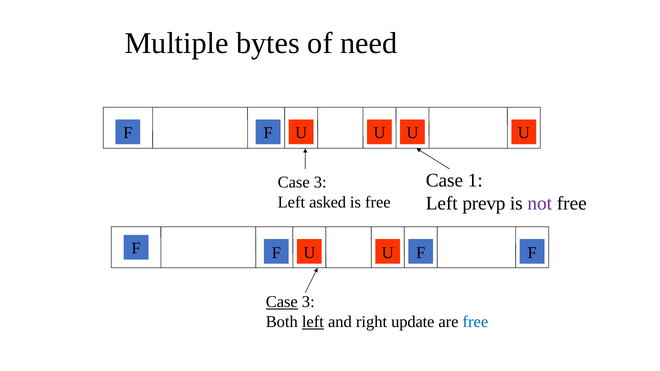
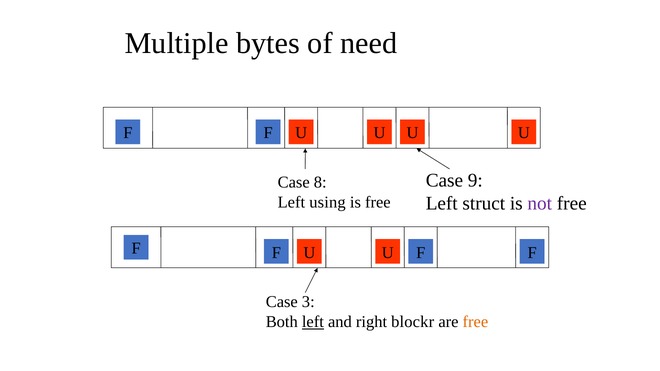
1: 1 -> 9 (475, 180)
3: 3 -> 8 (320, 183)
prevp: prevp -> struct (484, 203)
asked: asked -> using (327, 202)
Case underline: present -> none (282, 302)
update: update -> blockr (413, 322)
free colour: blue -> orange (475, 322)
